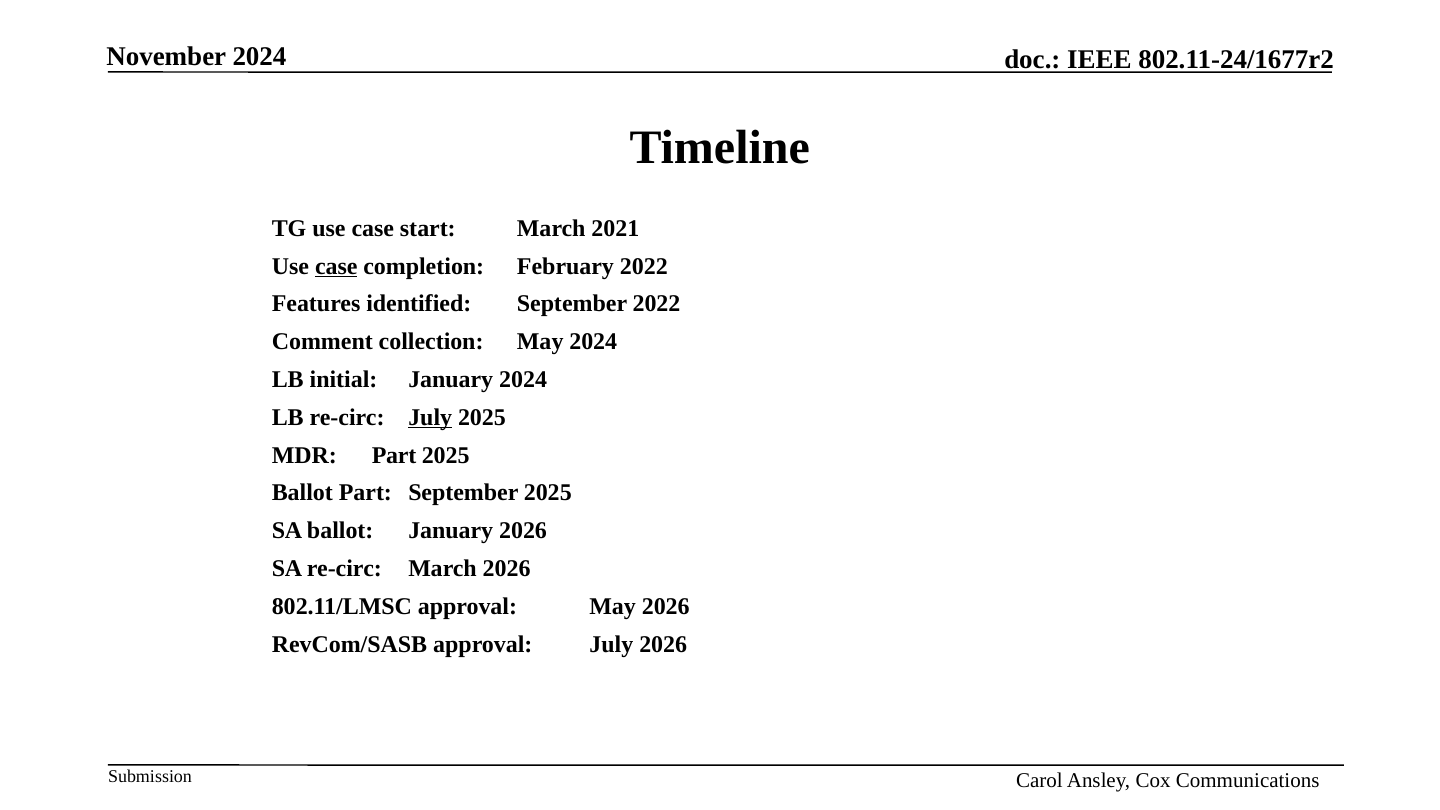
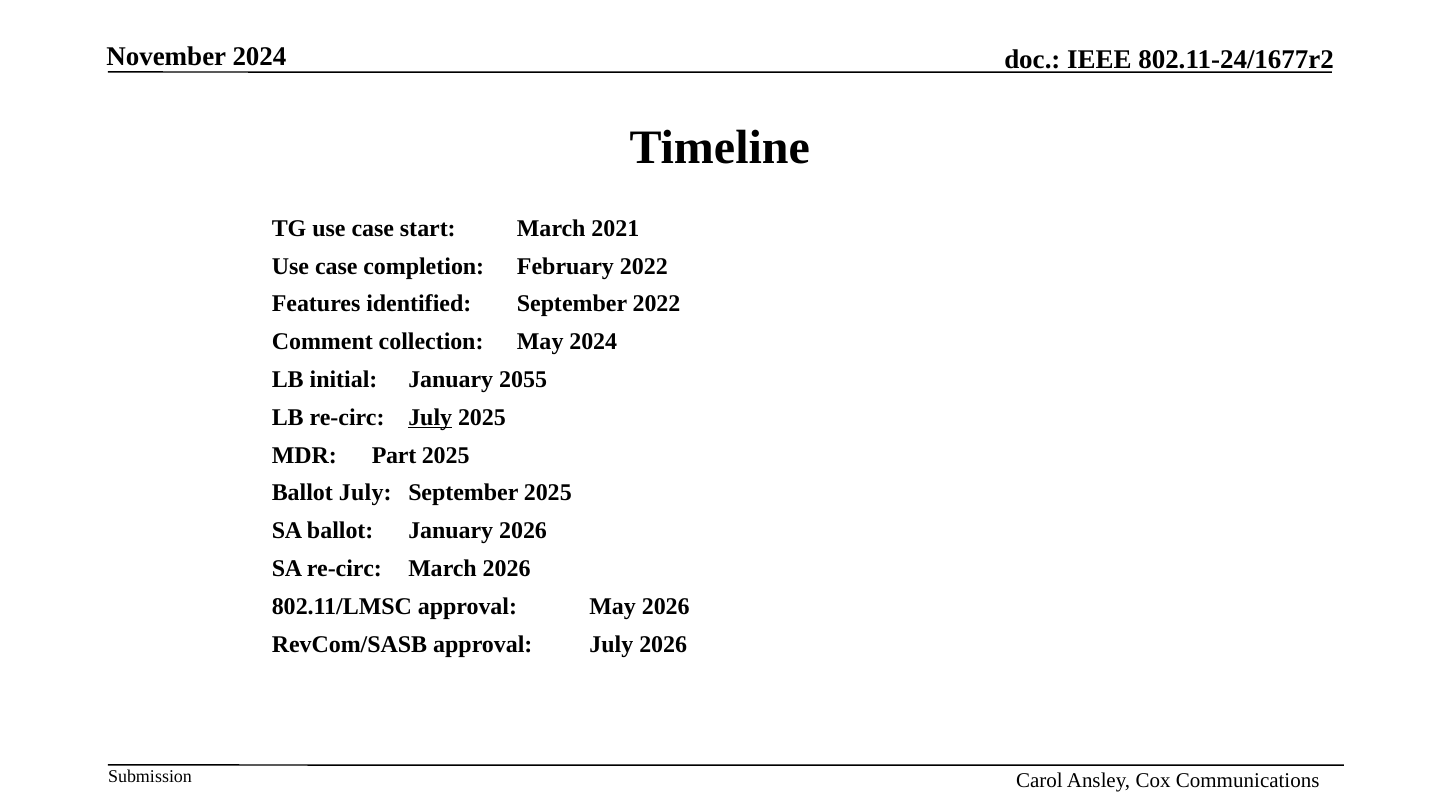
case underline: present -> none (336, 266)
January 2024: 2024 -> 2055 (523, 380)
Ballot Part: Part -> July (365, 493)
